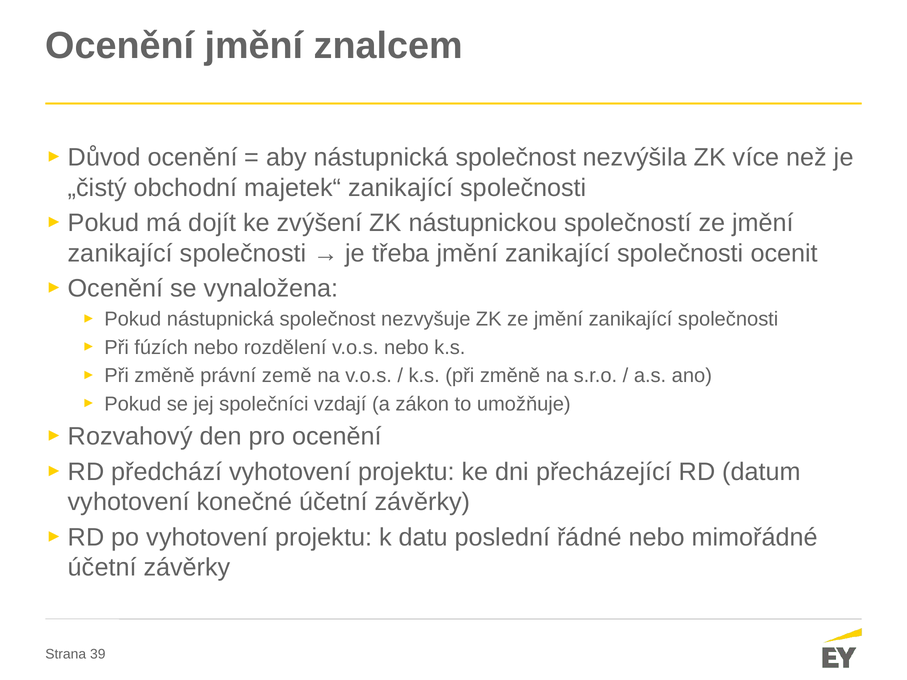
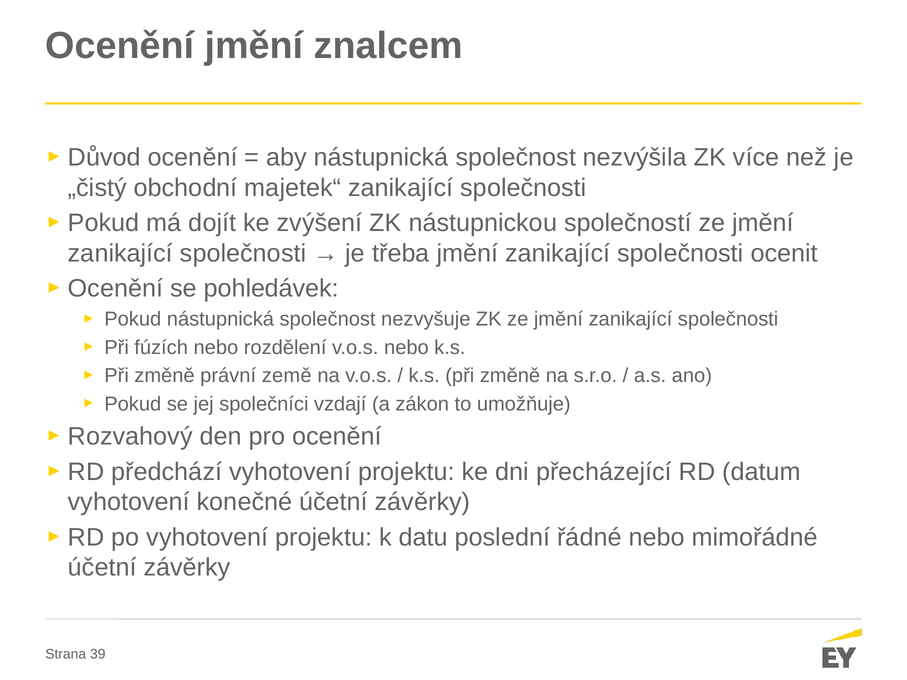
vynaložena: vynaložena -> pohledávek (271, 289)
